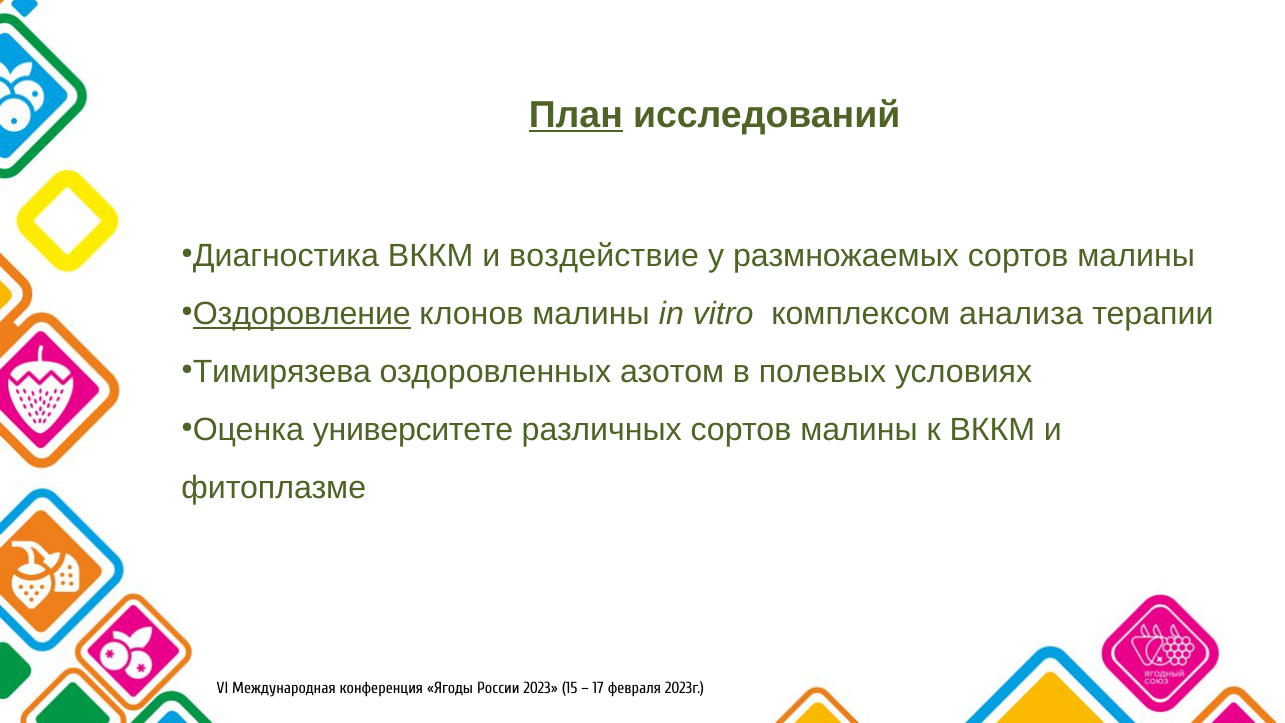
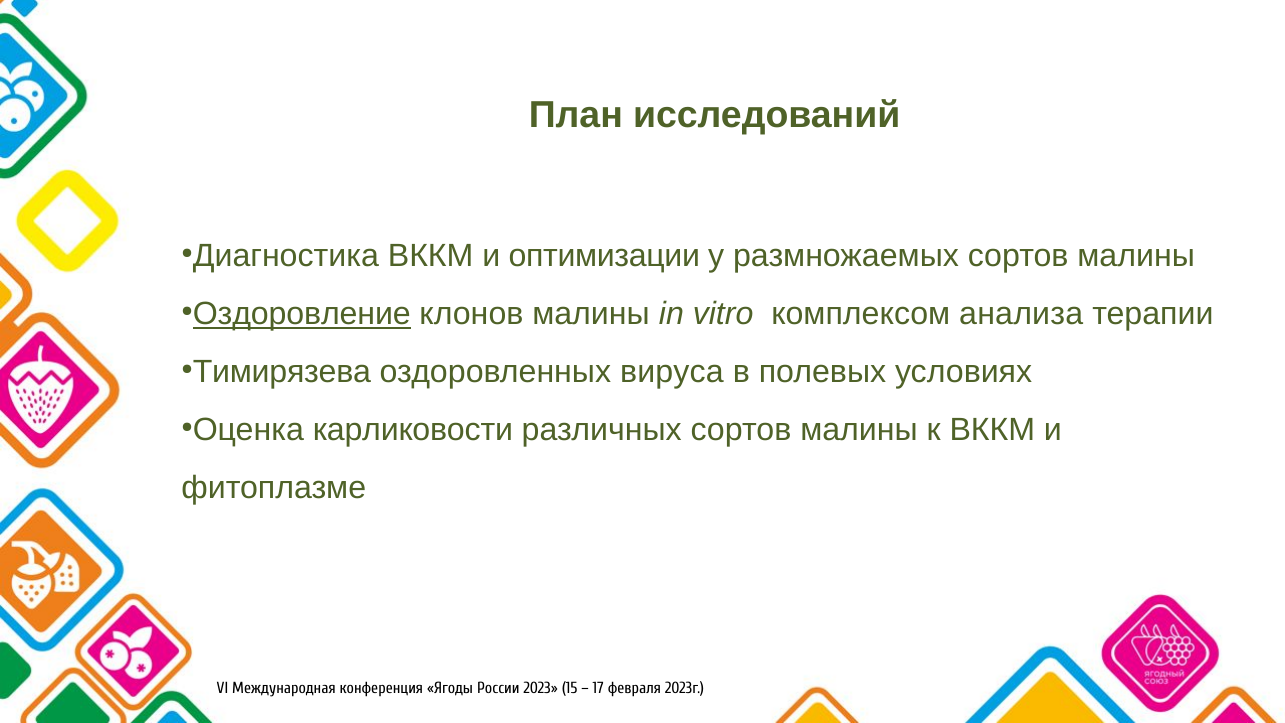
План underline: present -> none (576, 115)
воздействие: воздействие -> оптимизации (604, 256)
азотом: азотом -> вируса (672, 372)
университете: университете -> карликовости (413, 430)
